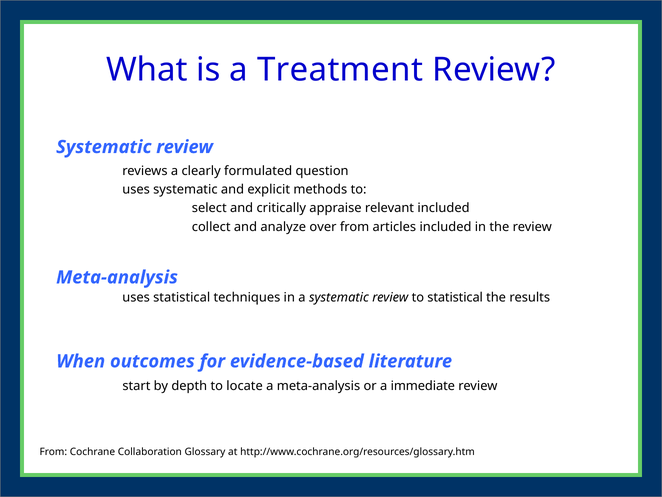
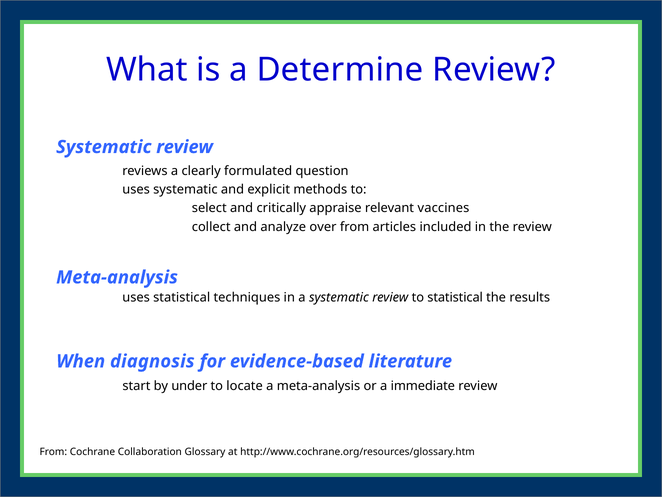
Treatment: Treatment -> Determine (340, 70)
relevant included: included -> vaccines (443, 208)
outcomes: outcomes -> diagnosis (152, 361)
depth: depth -> under (189, 385)
